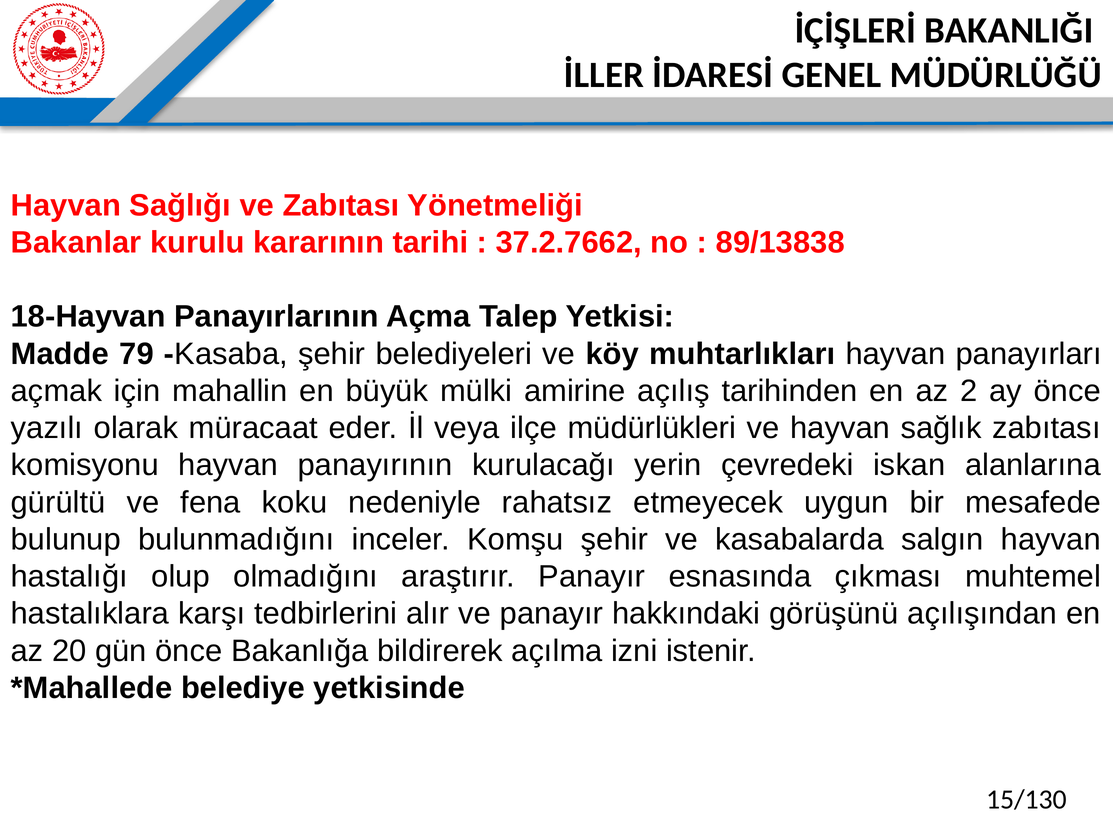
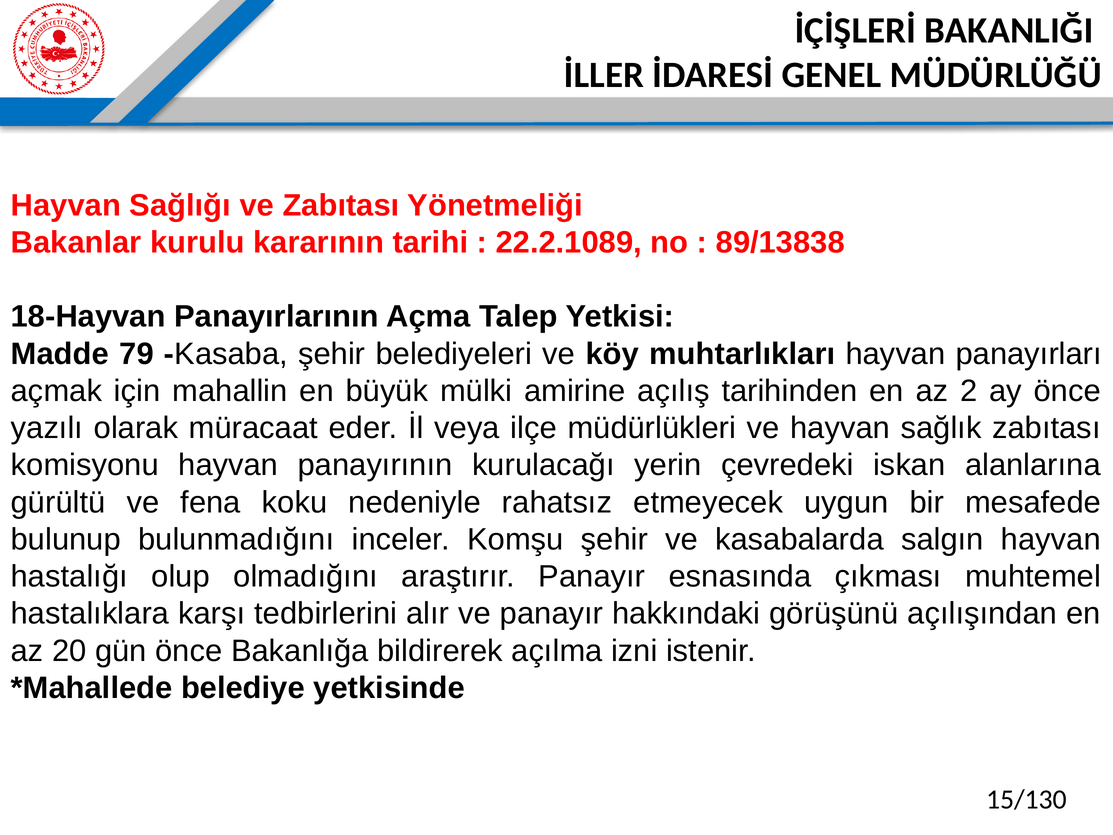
37.2.7662: 37.2.7662 -> 22.2.1089 (569, 242)
